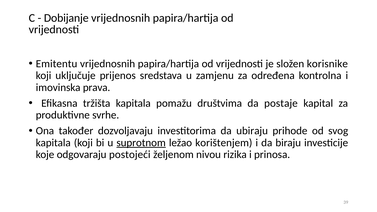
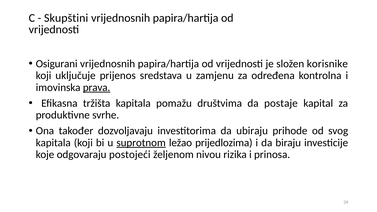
Dobijanje: Dobijanje -> Skupštini (66, 18)
Emitentu: Emitentu -> Osigurani (57, 64)
prava underline: none -> present (97, 87)
korištenjem: korištenjem -> prijedlozima (224, 143)
